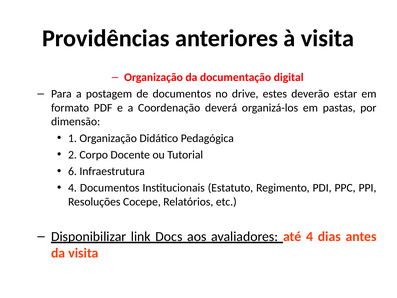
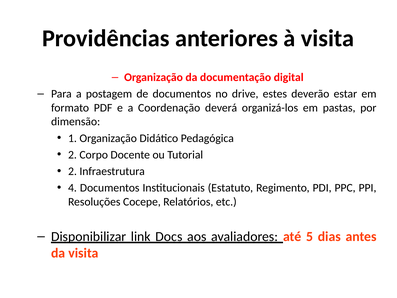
6: 6 -> 2 (72, 171)
até 4: 4 -> 5 (310, 236)
